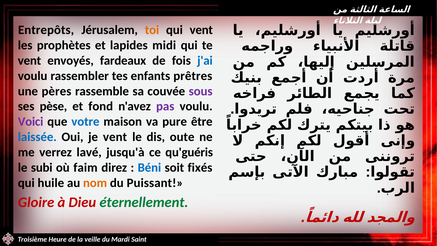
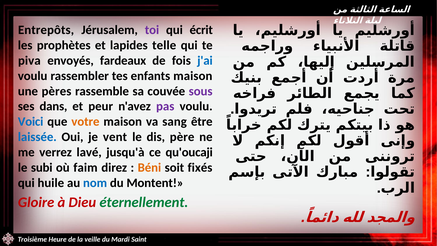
toi colour: orange -> purple (152, 30)
qui vent: vent -> écrit (201, 30)
midi: midi -> telle (164, 45)
vent: vent -> piva (29, 60)
enfants prêtres: prêtres -> maison (193, 76)
pèse: pèse -> dans (53, 106)
fond: fond -> peur (101, 106)
Voici colour: purple -> blue (31, 122)
votre colour: blue -> orange (85, 122)
pure: pure -> sang (175, 122)
oute: oute -> père (182, 137)
qu'guéris: qu'guéris -> qu'oucaji (189, 152)
Béni colour: blue -> orange (149, 168)
nom colour: orange -> blue (95, 183)
Puissant: Puissant -> Montent (155, 183)
